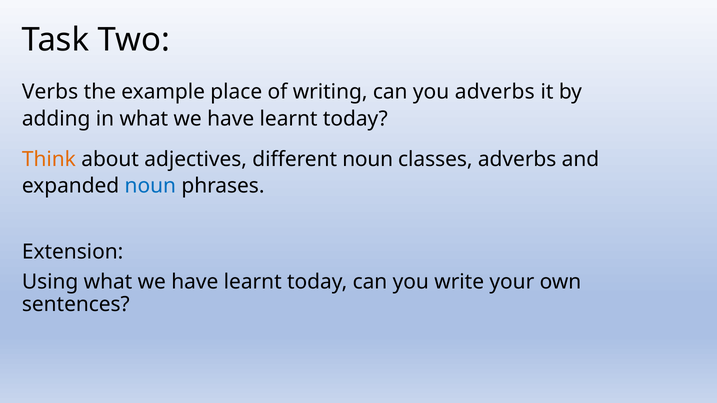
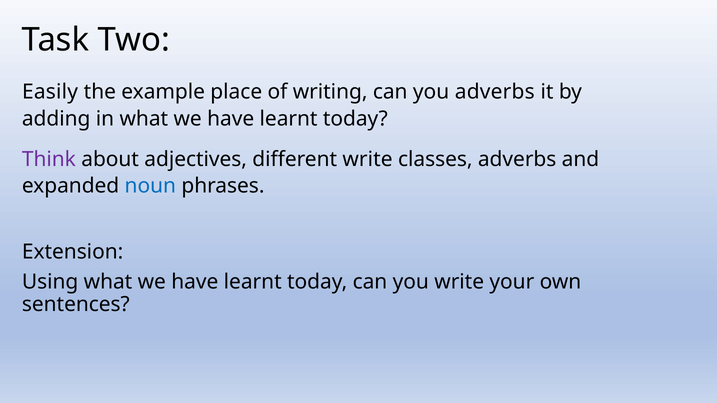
Verbs: Verbs -> Easily (50, 92)
Think colour: orange -> purple (49, 159)
different noun: noun -> write (368, 159)
